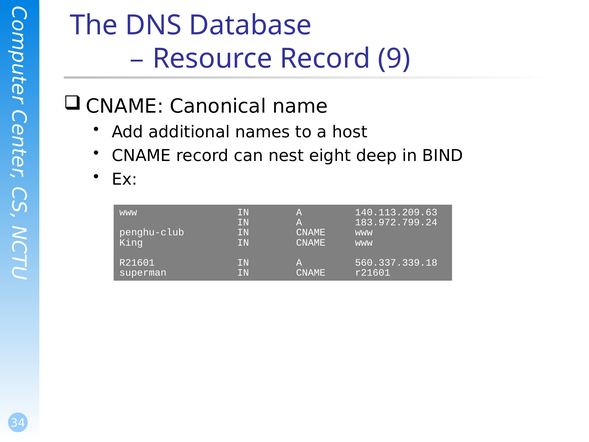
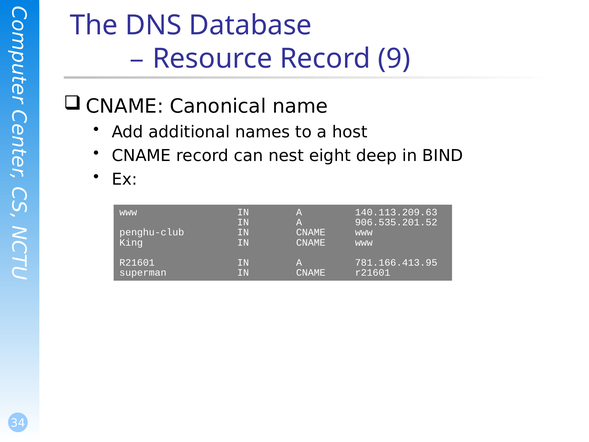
183.972.799.24: 183.972.799.24 -> 906.535.201.52 (396, 222)
560.337.339.18: 560.337.339.18 -> 781.166.413.95 (396, 262)
